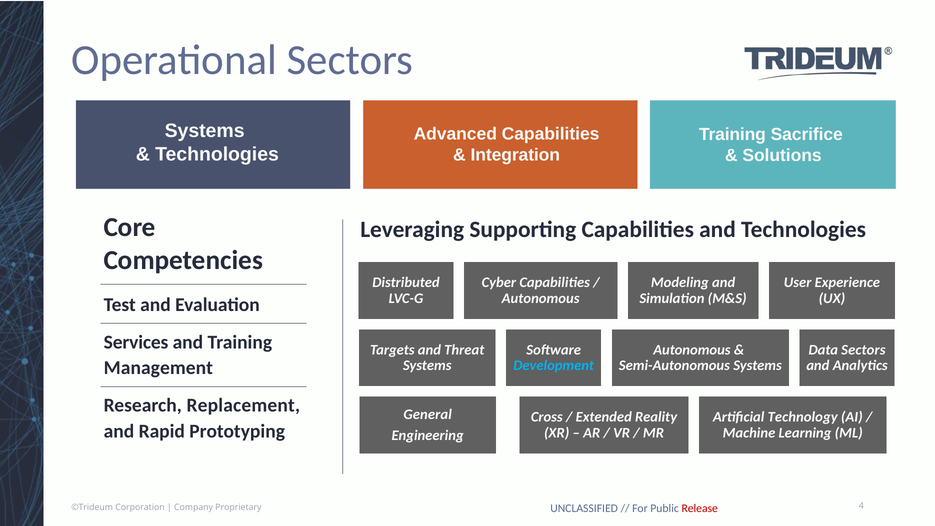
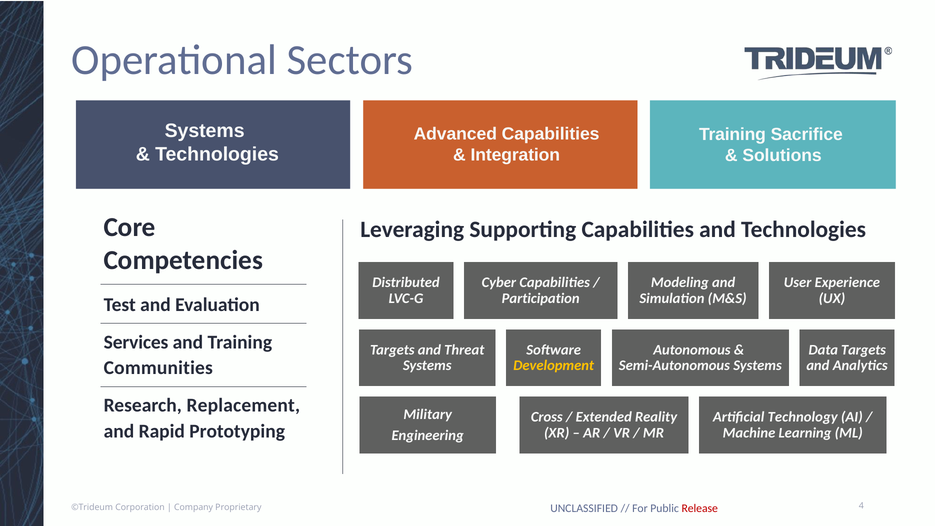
Autonomous: Autonomous -> Participation (541, 298)
Data Sectors: Sectors -> Targets (864, 350)
Development colour: light blue -> yellow (554, 365)
Management: Management -> Communities (158, 368)
General: General -> Military (428, 414)
